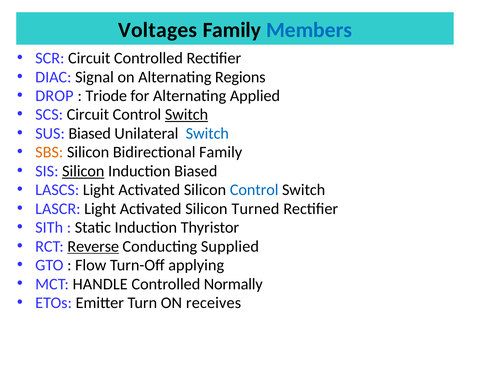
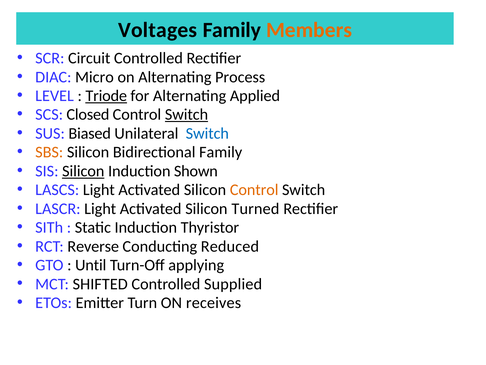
Members colour: blue -> orange (309, 30)
Signal: Signal -> Micro (94, 77)
Regions: Regions -> Process (240, 77)
DROP: DROP -> LEVEL (55, 96)
Triode underline: none -> present (106, 96)
SCS Circuit: Circuit -> Closed (88, 114)
Induction Biased: Biased -> Shown (196, 171)
Control colour: blue -> orange (254, 190)
Reverse underline: present -> none (93, 246)
Supplied: Supplied -> Reduced (230, 246)
Flow: Flow -> Until (91, 265)
HANDLE: HANDLE -> SHIFTED (100, 284)
Normally: Normally -> Supplied (233, 284)
